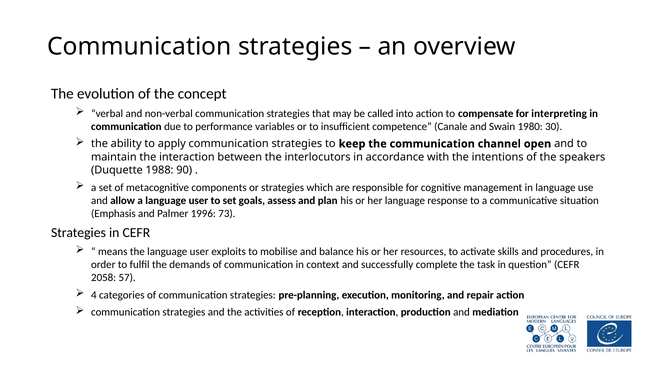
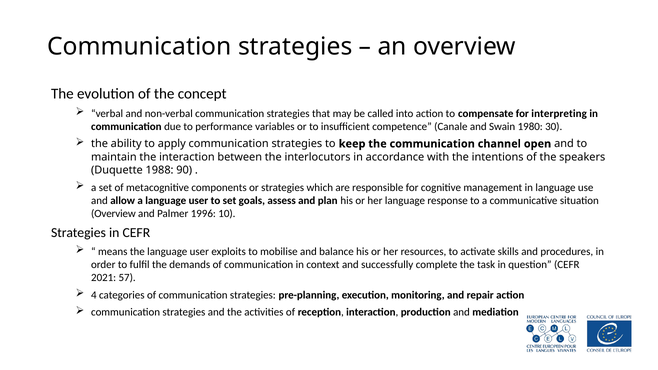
Emphasis: Emphasis -> Overview (113, 214)
73: 73 -> 10 (227, 214)
2058: 2058 -> 2021 (104, 278)
